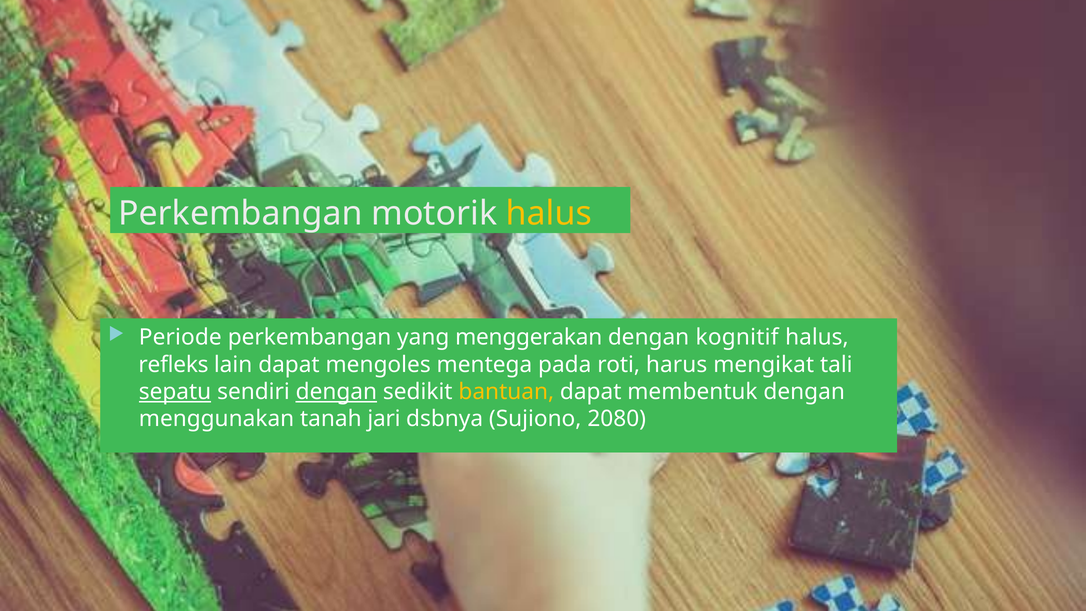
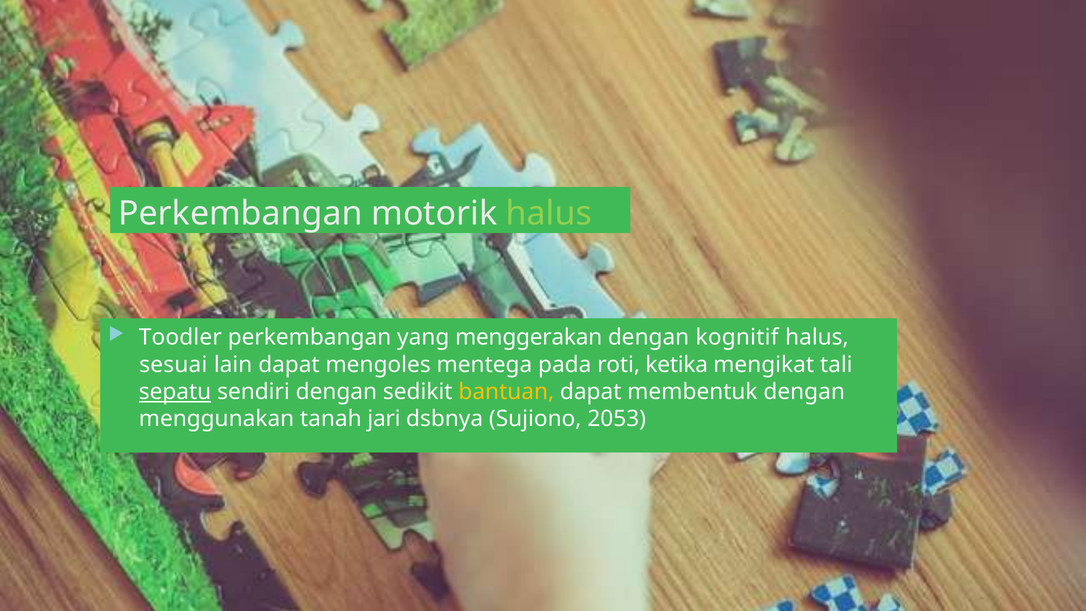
halus colour: yellow -> light green (549, 214)
Periode: Periode -> Toodler (180, 337)
refleks: refleks -> sesuai (173, 365)
harus: harus -> ketika (677, 365)
dengan underline: present -> none (336, 392)
2080: 2080 -> 2053 (617, 419)
